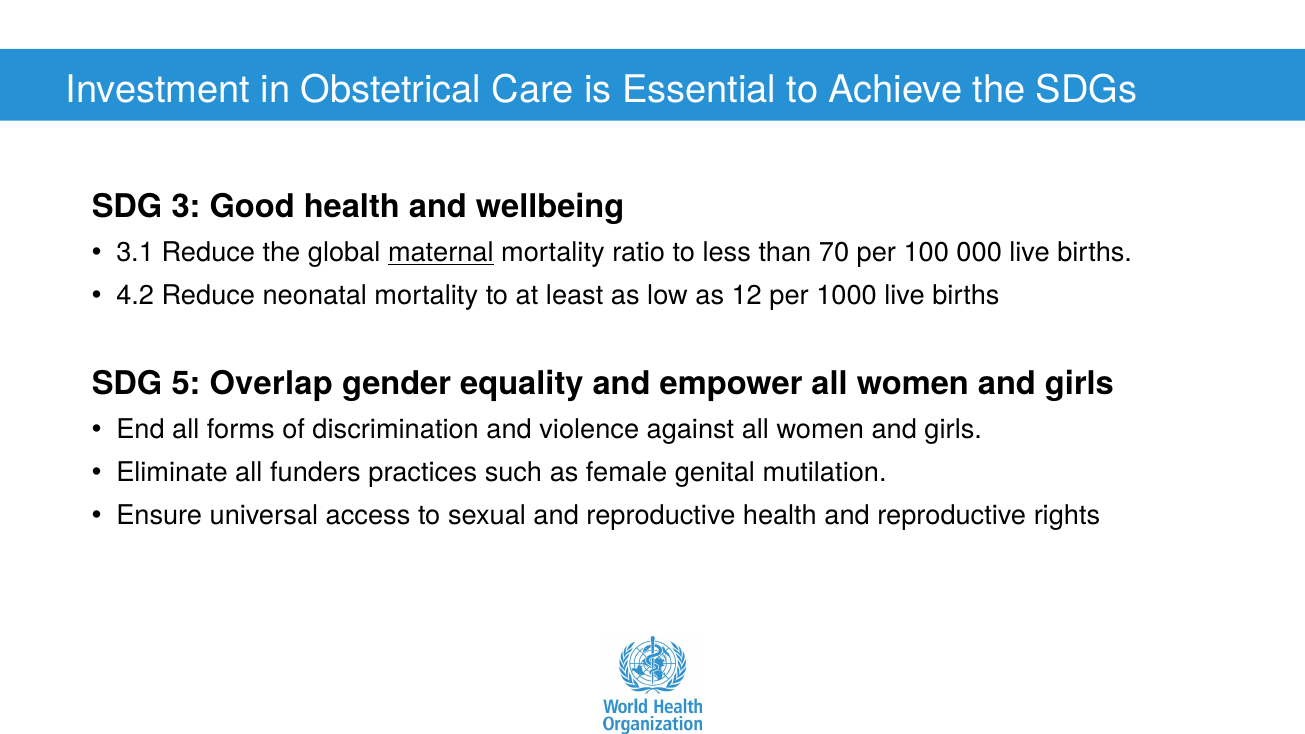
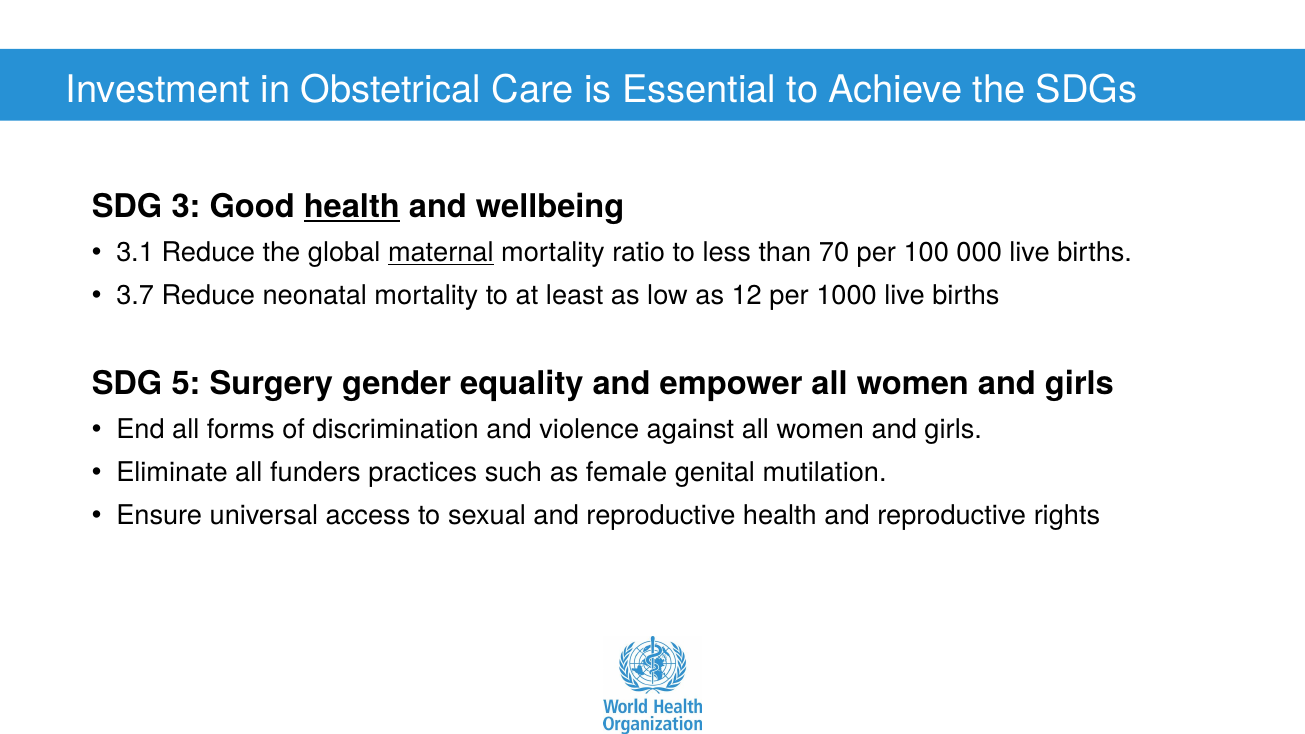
health underline: none -> present (352, 207)
4.2: 4.2 -> 3.7 (135, 296)
Overlap: Overlap -> Surgery (271, 384)
